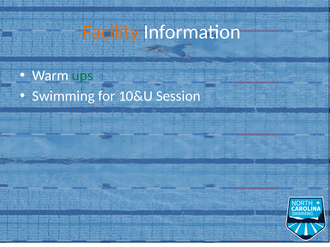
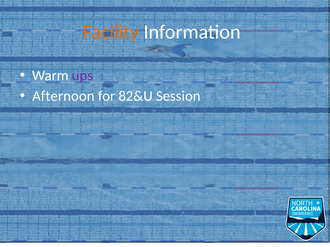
ups colour: green -> purple (82, 76)
Swimming: Swimming -> Afternoon (63, 96)
10&U: 10&U -> 82&U (136, 96)
